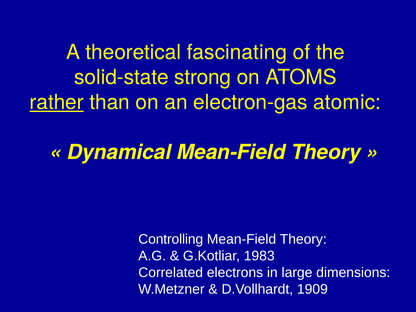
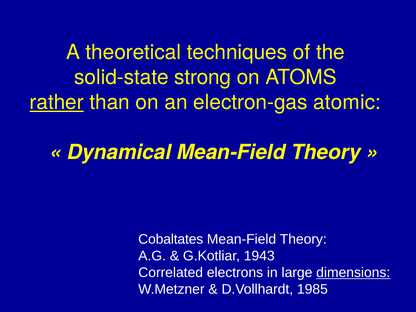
fascinating: fascinating -> techniques (237, 52)
Controlling: Controlling -> Cobaltates (171, 239)
1983: 1983 -> 1943 (259, 256)
dimensions underline: none -> present (353, 273)
1909: 1909 -> 1985 (312, 289)
